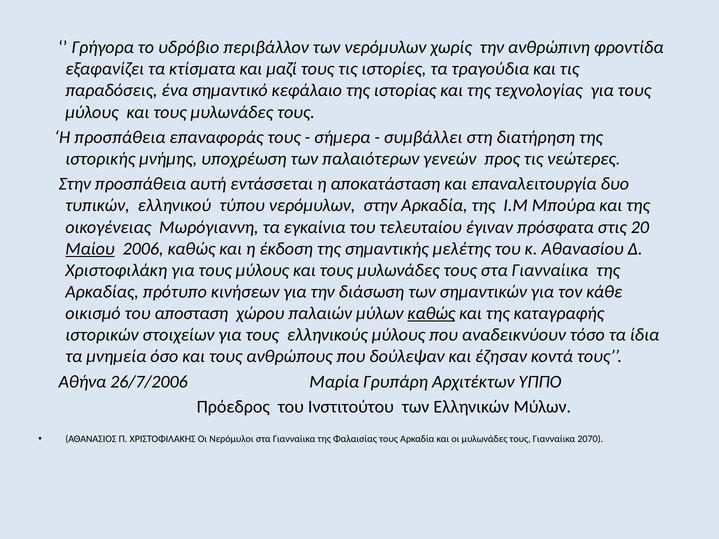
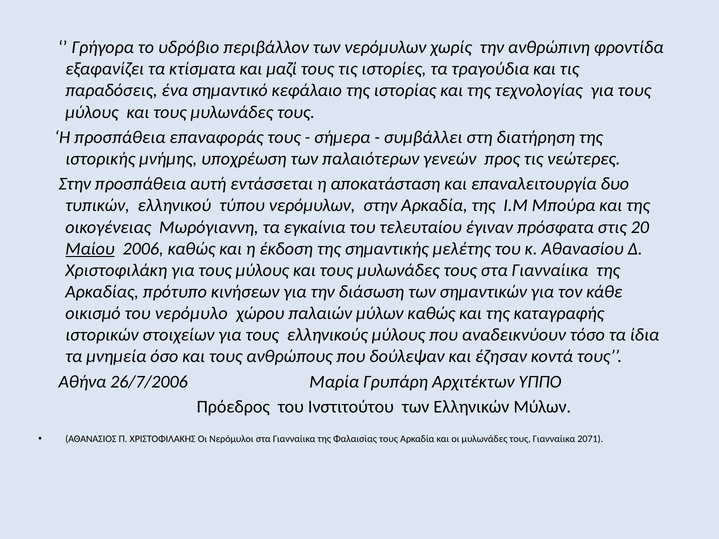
αποσταση: αποσταση -> νερόμυλο (191, 313)
καθώς underline: present -> none (431, 313)
2070: 2070 -> 2071 (590, 439)
